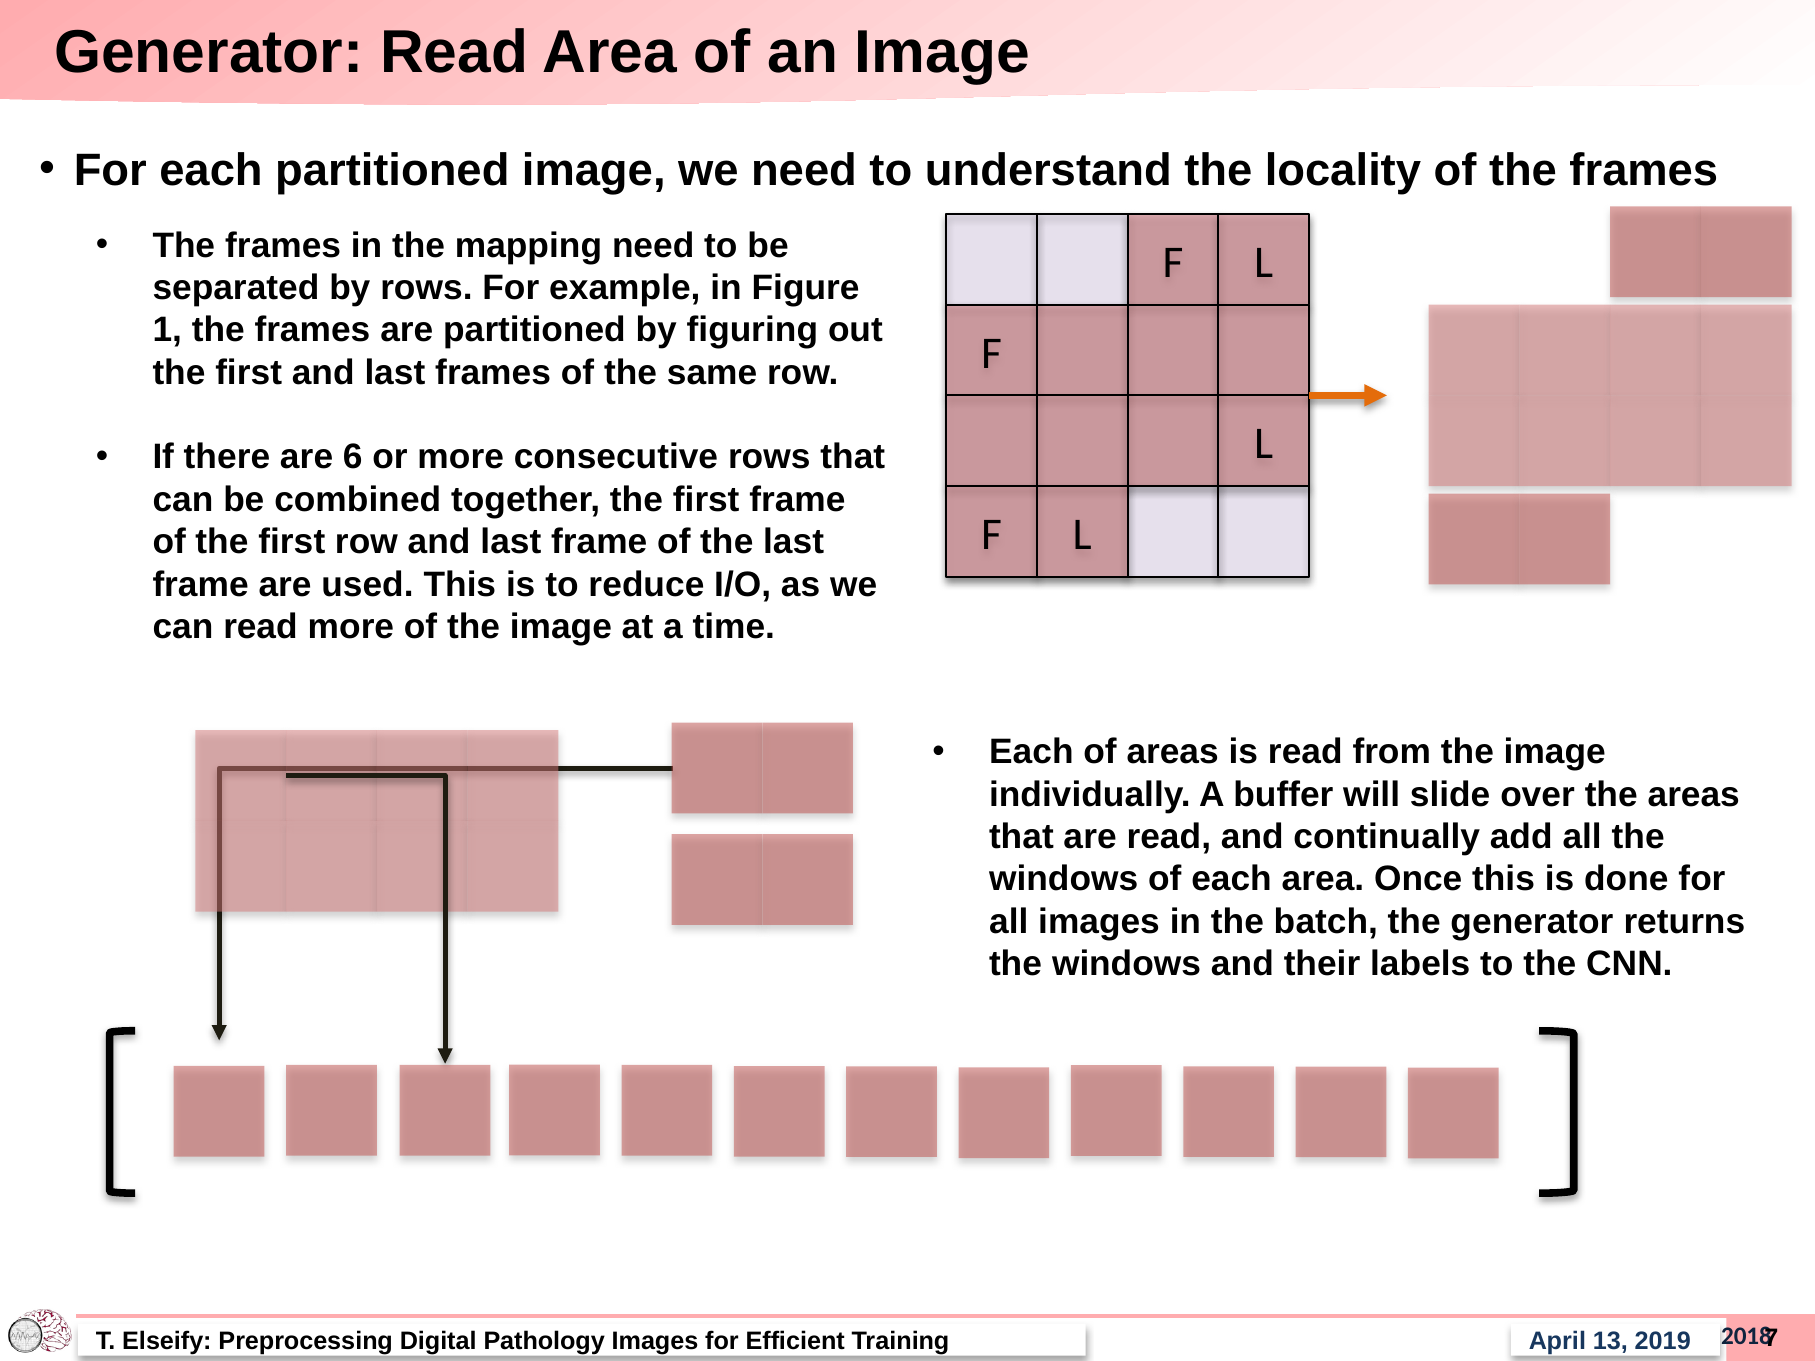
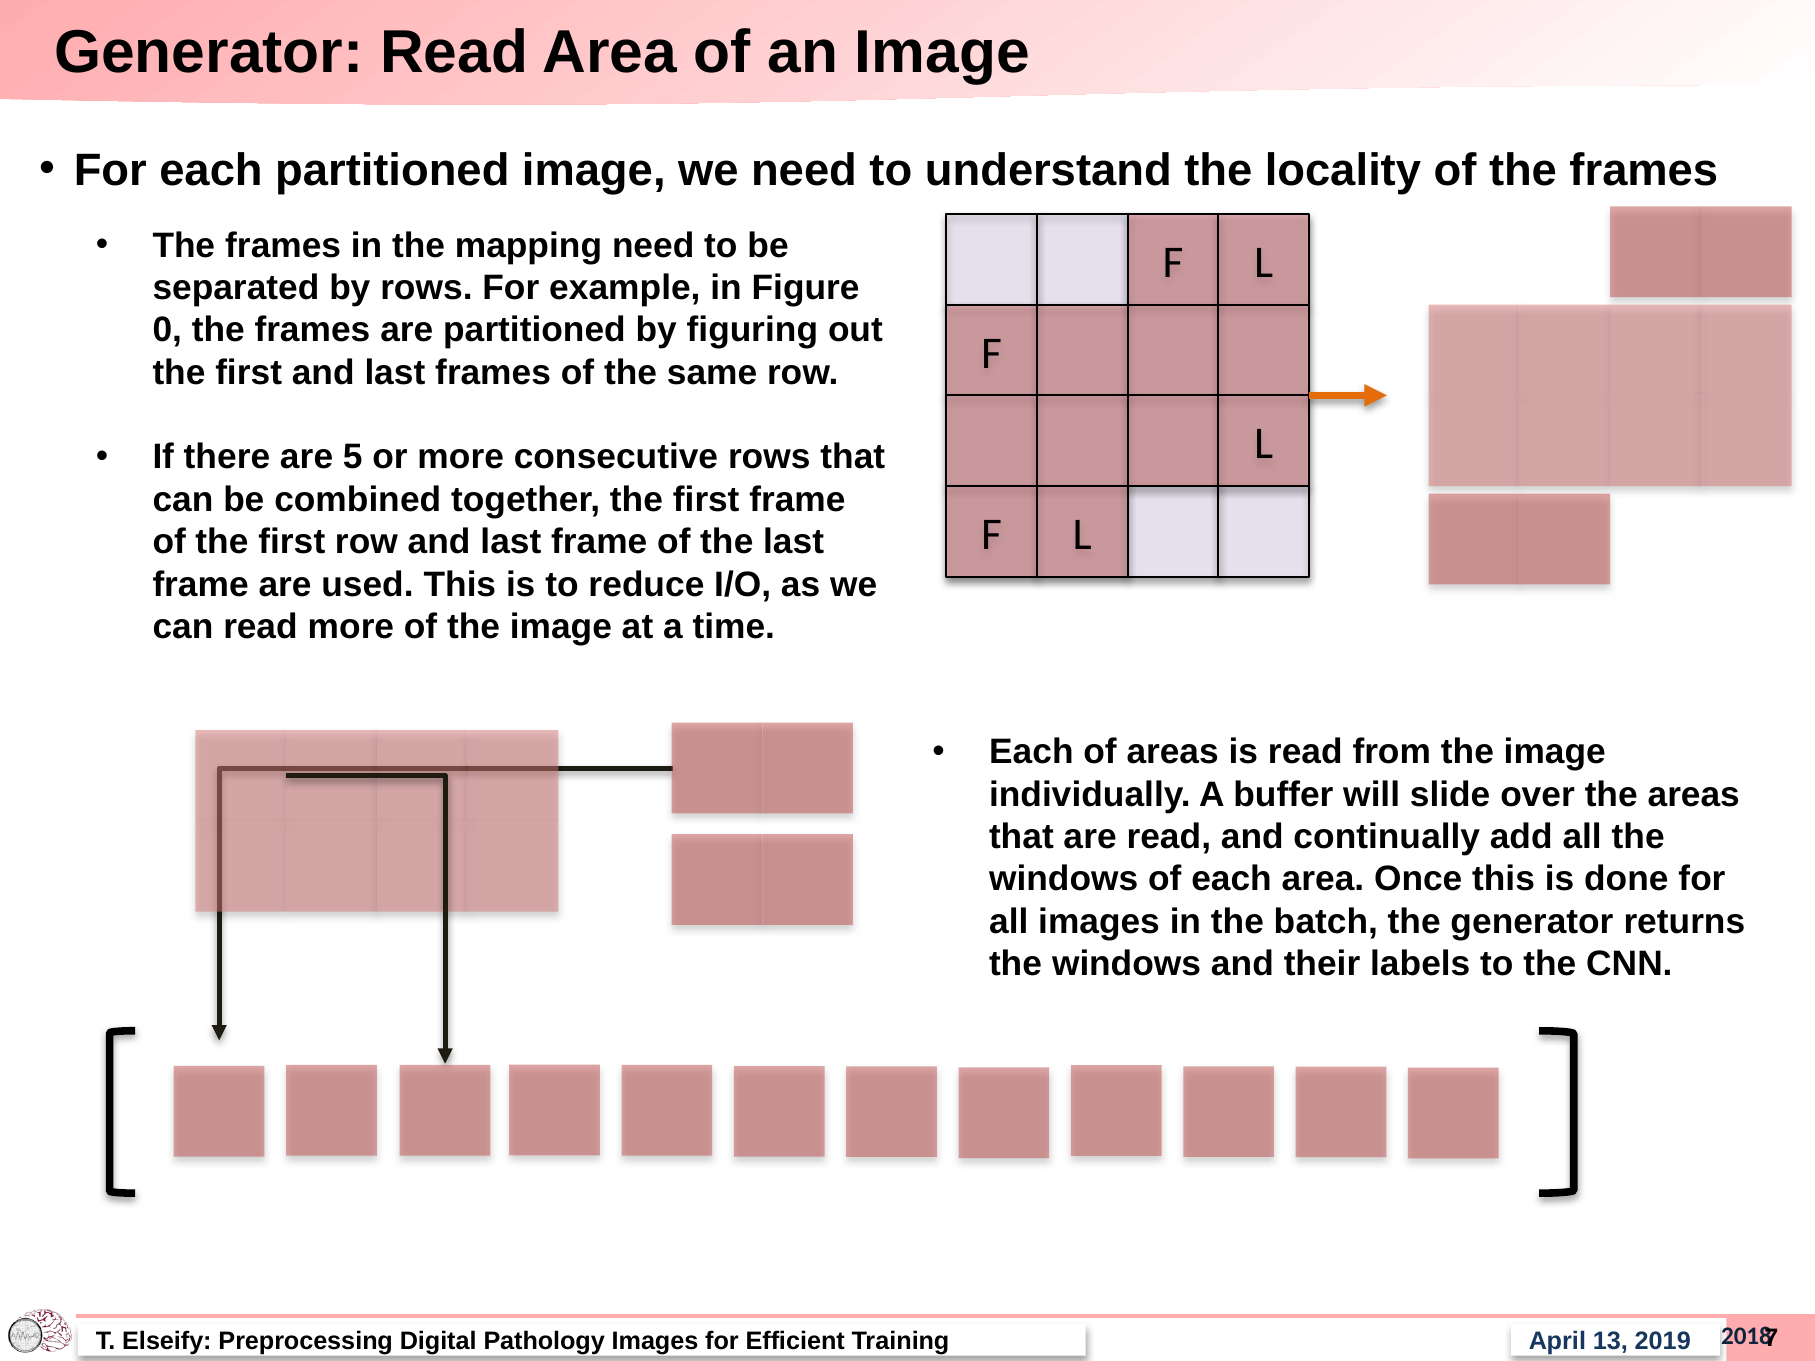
1: 1 -> 0 (167, 330)
6: 6 -> 5 (353, 457)
